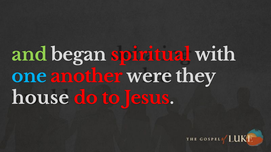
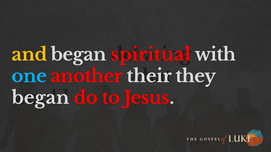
and colour: light green -> yellow (29, 55)
were: were -> their (149, 76)
house: house -> began (40, 98)
